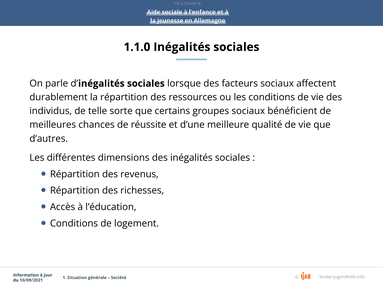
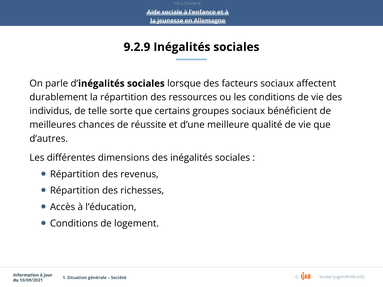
1.1.0: 1.1.0 -> 9.2.9 (137, 47)
